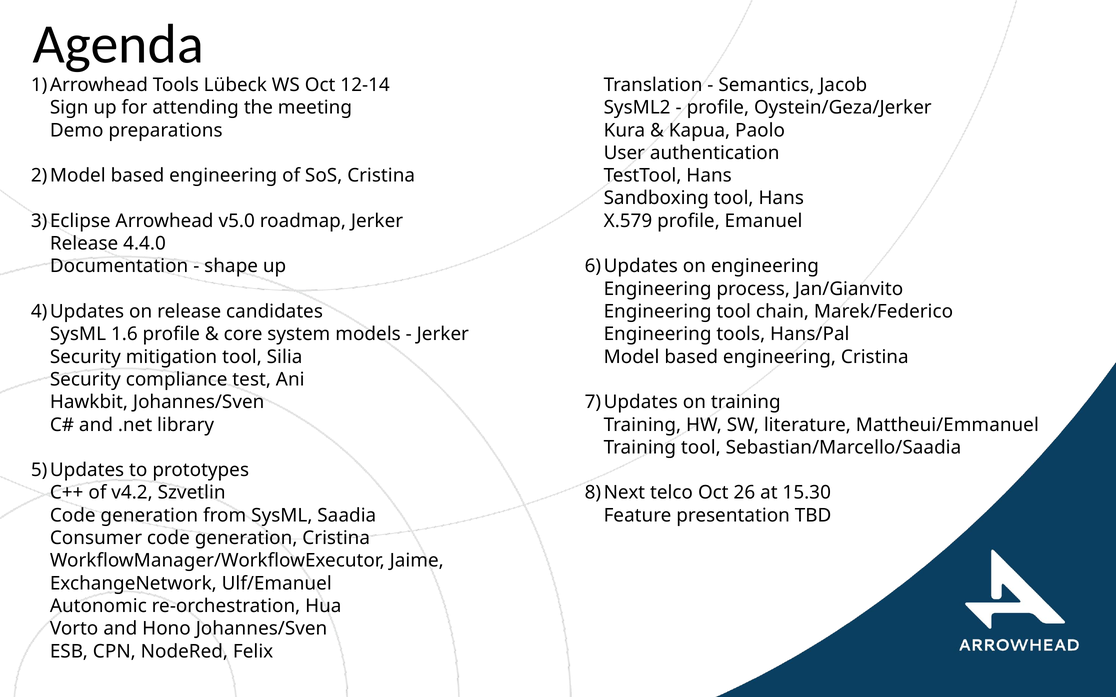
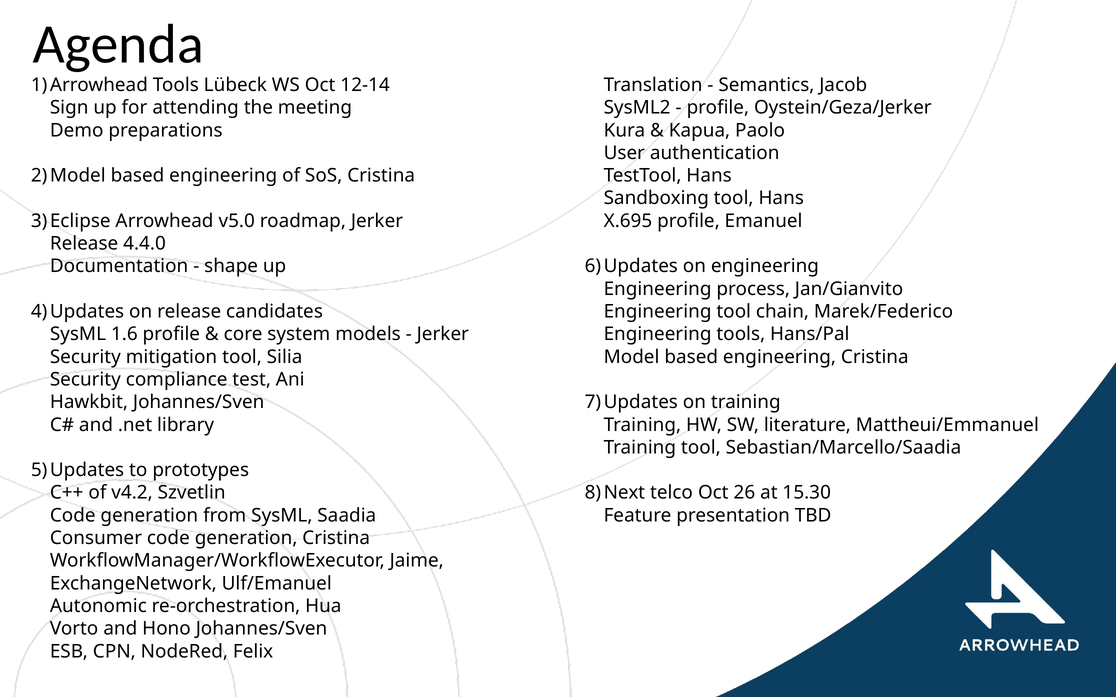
X.579: X.579 -> X.695 (628, 221)
